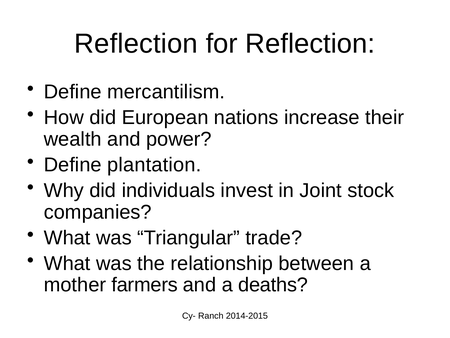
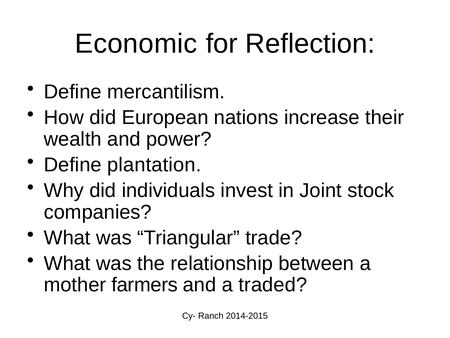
Reflection: Reflection -> Economic (136, 44)
deaths: deaths -> traded (273, 285)
